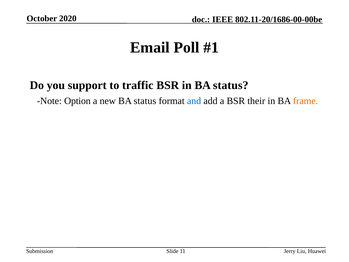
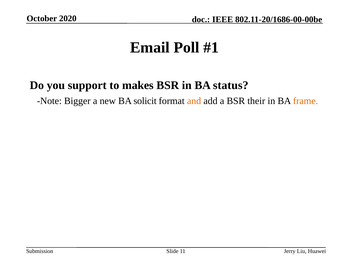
traffic: traffic -> makes (138, 85)
Option: Option -> Bigger (77, 101)
new BA status: status -> solicit (145, 101)
and colour: blue -> orange (194, 101)
